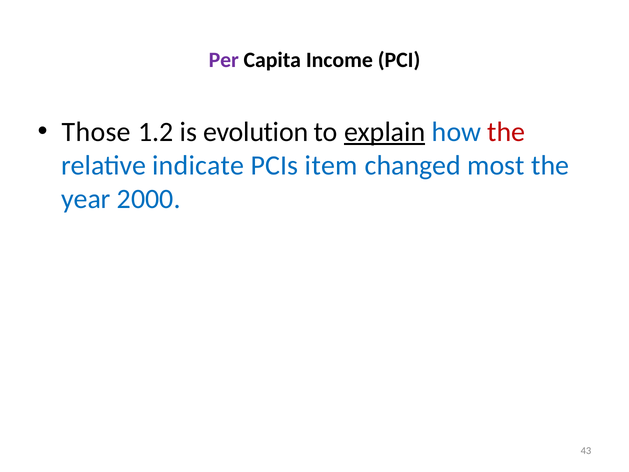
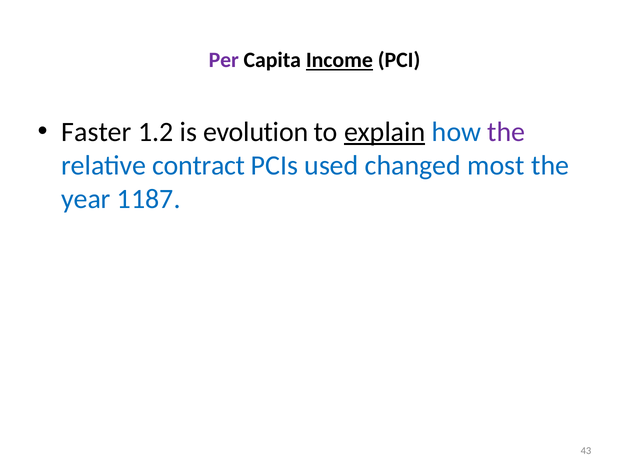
Income underline: none -> present (339, 60)
Those: Those -> Faster (96, 132)
the colour: red -> purple (506, 132)
indicate: indicate -> contract (199, 166)
item: item -> used (331, 166)
2000: 2000 -> 1187 (149, 199)
